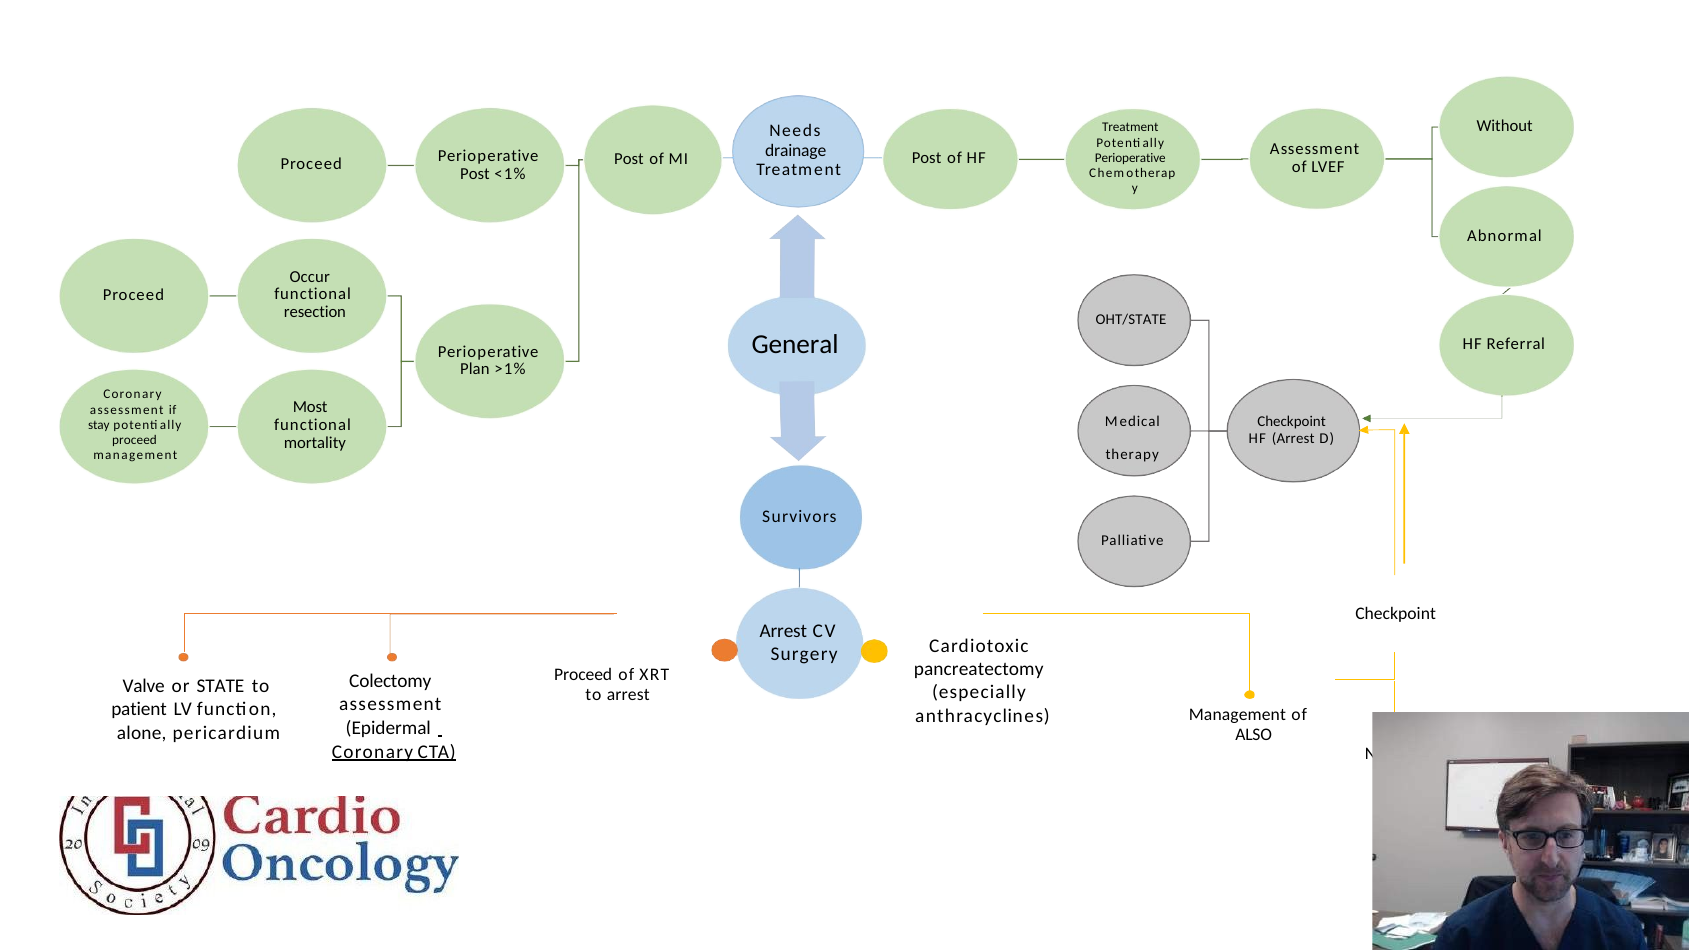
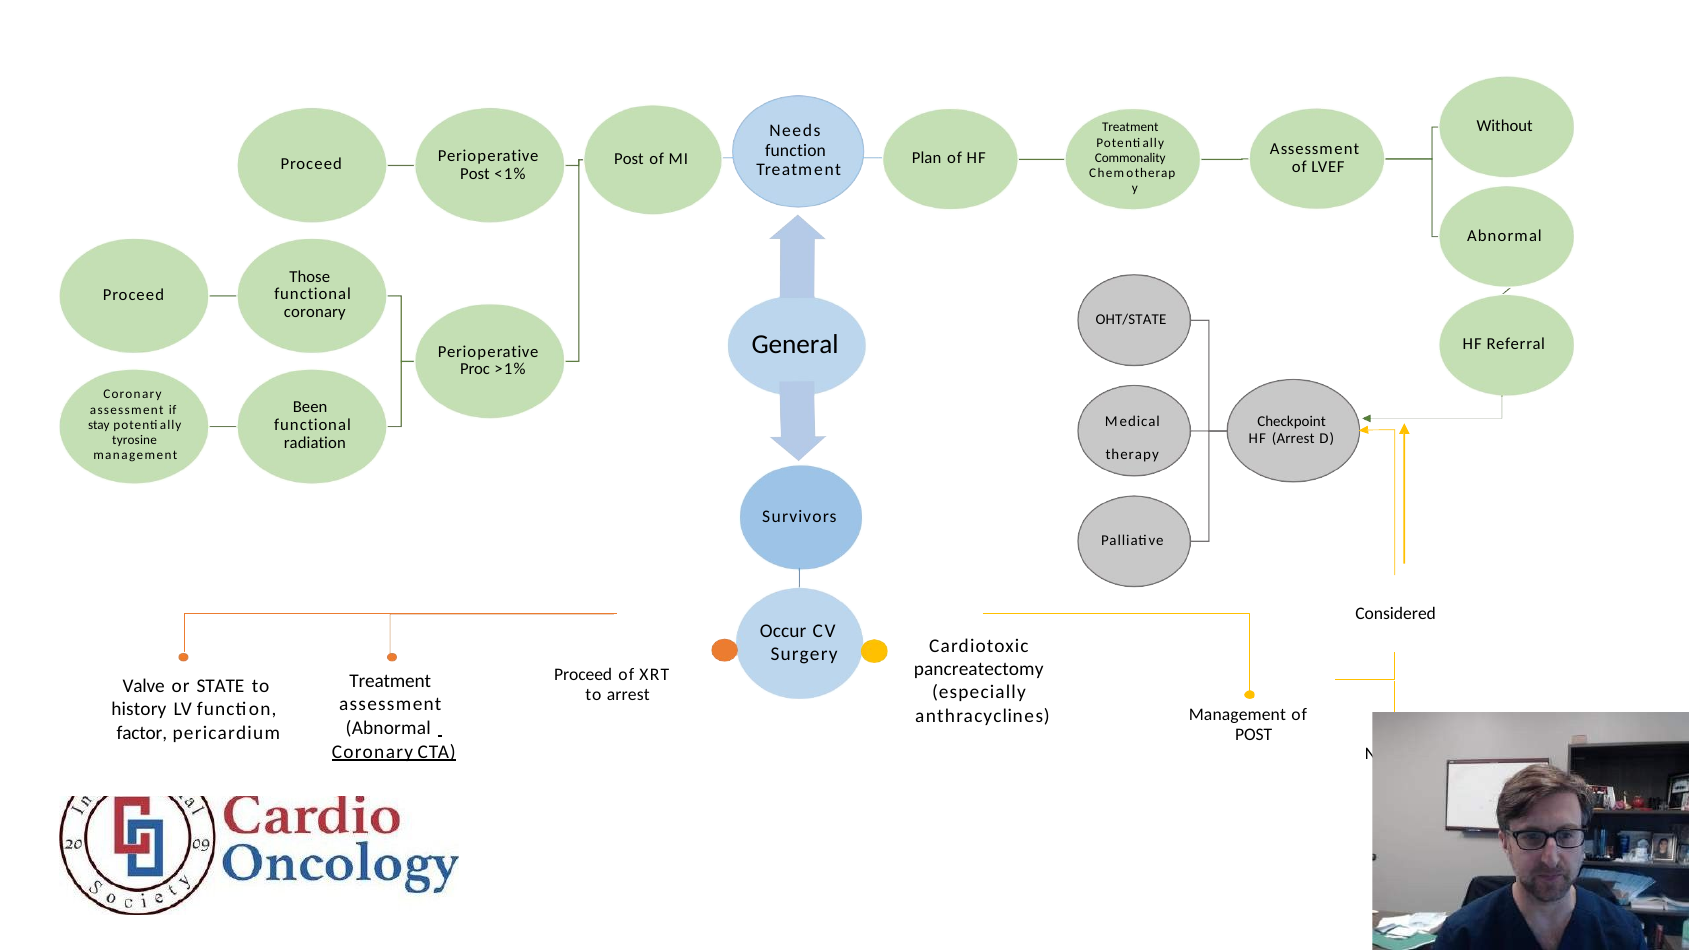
drainage: drainage -> function (795, 150)
Post: Post -> Plan (927, 158)
Perioperative: Perioperative -> Commonality (1130, 158)
Occur: Occur -> Those (310, 277)
resection: resection -> coronary (315, 312)
Plan: Plan -> Proc (475, 369)
Most: Most -> Been (310, 407)
proceed: proceed -> tyrosine (135, 440)
mortality: mortality -> radiation (315, 443)
Checkpoint: Checkpoint -> Considered (1396, 614)
Arrest: Arrest -> Occur (783, 632)
Colectomy: Colectomy -> Treatment (390, 681)
patient: patient -> history (139, 710)
Epidermal: Epidermal -> Abnormal (388, 728)
alone: alone -> factor (142, 733)
ALSO: ALSO -> POST (1254, 734)
